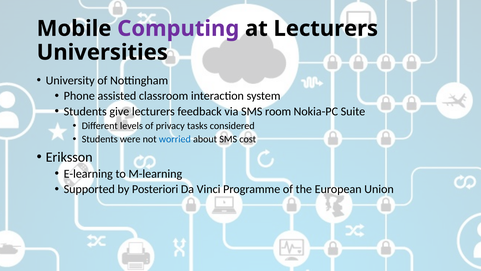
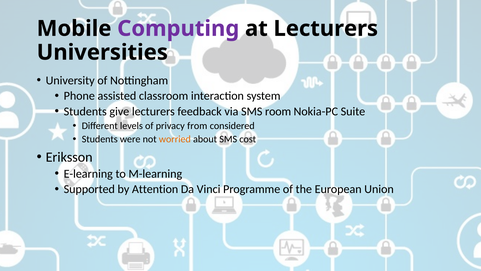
tasks: tasks -> from (197, 126)
worried colour: blue -> orange (175, 139)
Posteriori: Posteriori -> Attention (155, 189)
